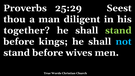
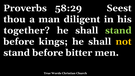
25:29: 25:29 -> 58:29 (68, 8)
not colour: light blue -> yellow (124, 42)
wives: wives -> bitter (79, 53)
